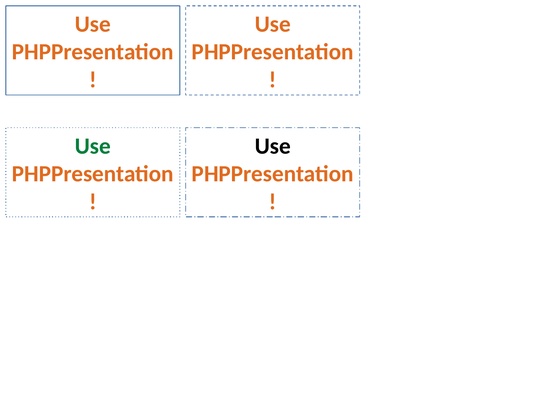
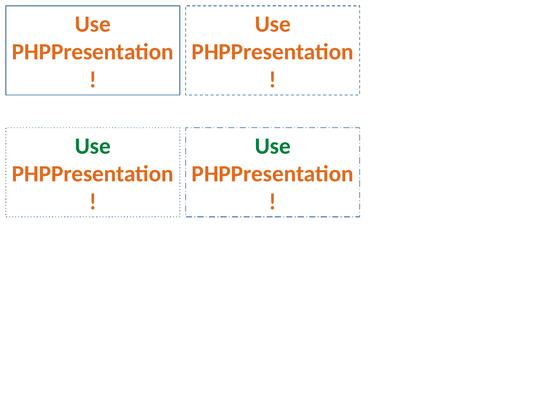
Use colour: black -> green (273, 146)
